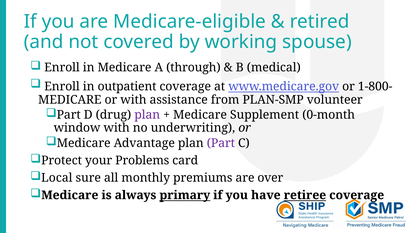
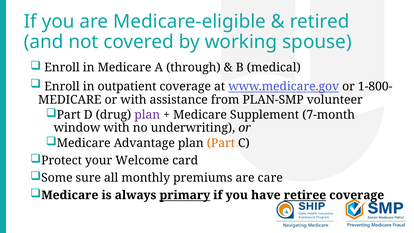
0-month: 0-month -> 7-month (329, 115)
Part colour: purple -> orange (221, 143)
Problems: Problems -> Welcome (142, 160)
Local: Local -> Some (57, 178)
over: over -> care (270, 178)
